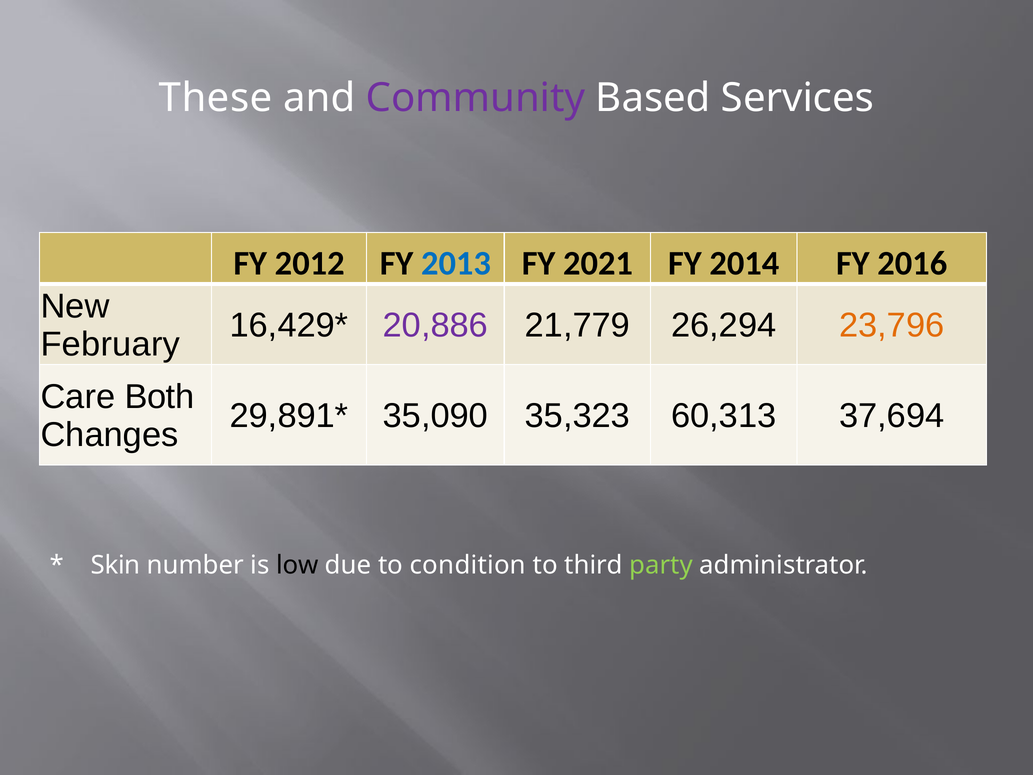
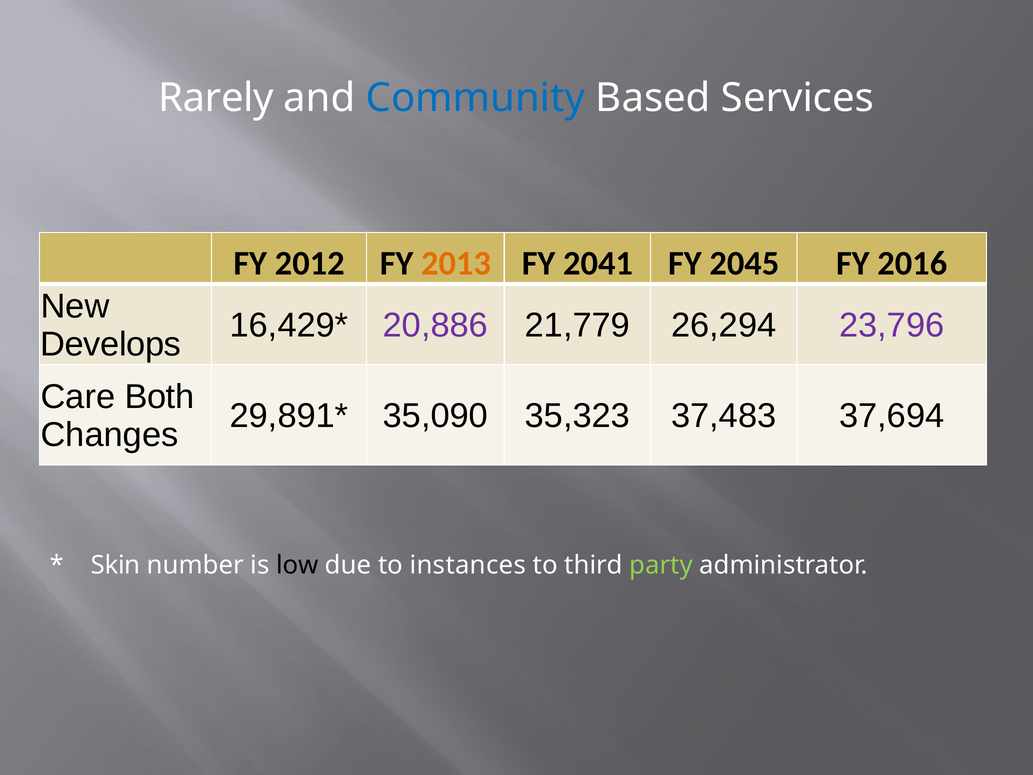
These: These -> Rarely (216, 98)
Community colour: purple -> blue (475, 98)
2013 colour: blue -> orange (456, 263)
2021: 2021 -> 2041 (598, 263)
2014: 2014 -> 2045 (744, 263)
23,796 colour: orange -> purple (892, 325)
February: February -> Develops (111, 344)
60,313: 60,313 -> 37,483 (724, 416)
condition: condition -> instances (468, 565)
